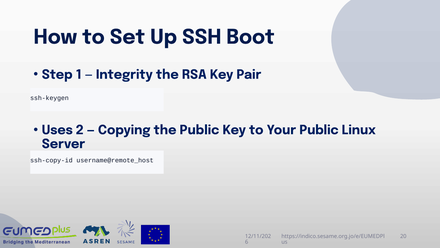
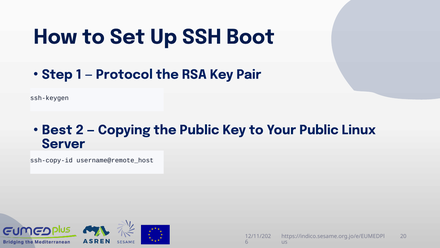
Integrity: Integrity -> Protocol (124, 74)
Uses: Uses -> Best (57, 130)
